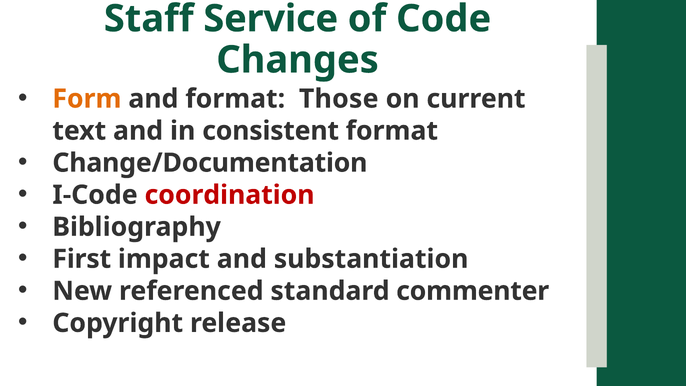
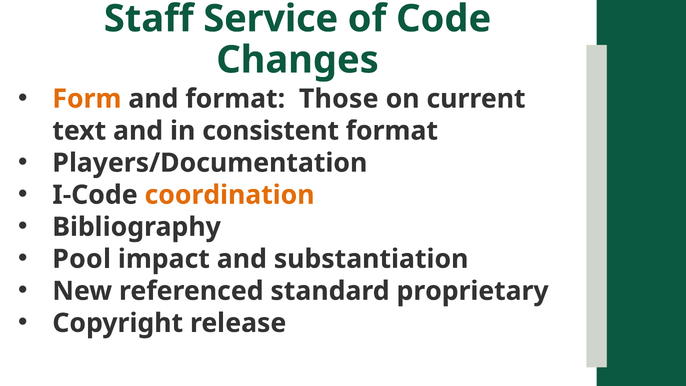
Change/Documentation: Change/Documentation -> Players/Documentation (210, 163)
coordination colour: red -> orange (230, 195)
First: First -> Pool (82, 259)
commenter: commenter -> proprietary (473, 291)
